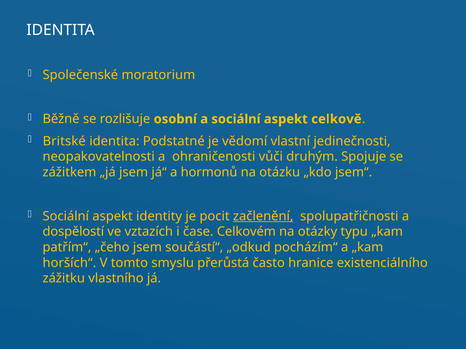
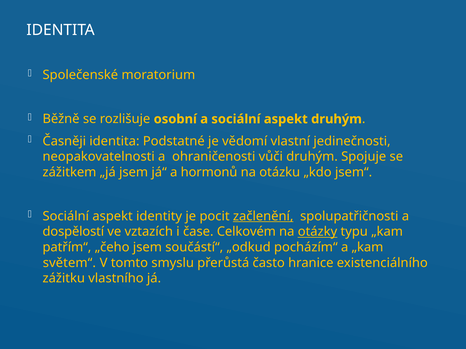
aspekt celkově: celkově -> druhým (336, 119)
Britské: Britské -> Časněji (64, 141)
otázky underline: none -> present (317, 232)
horších“: horších“ -> světem“ (69, 263)
